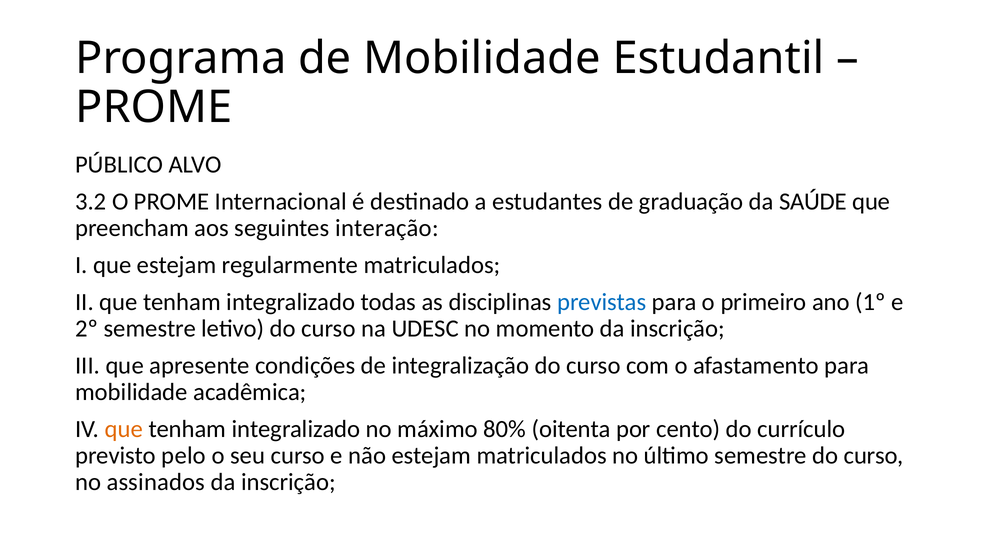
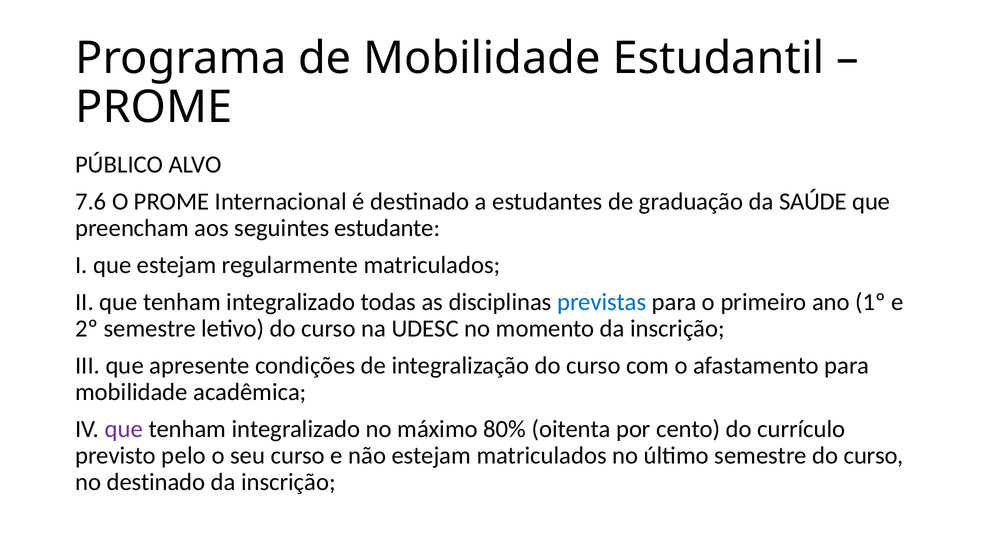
3.2: 3.2 -> 7.6 (91, 202)
interação: interação -> estudante (387, 228)
que colour: orange -> purple (124, 429)
no assinados: assinados -> destinado (156, 482)
